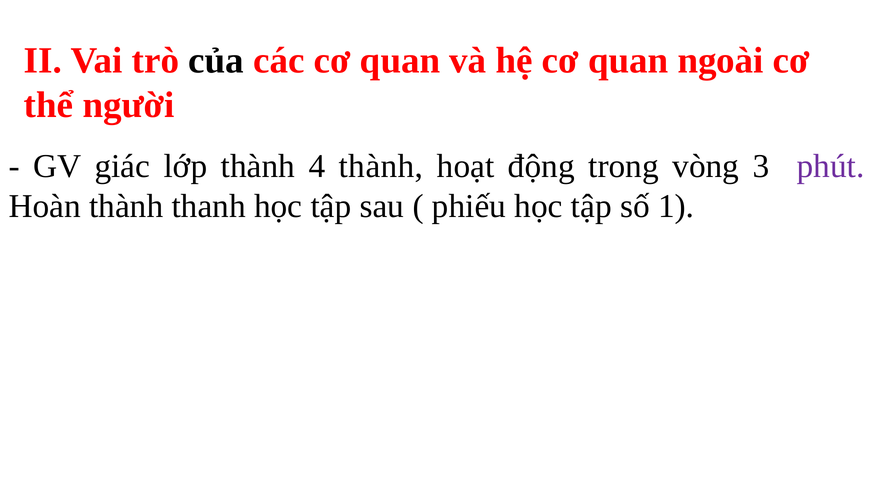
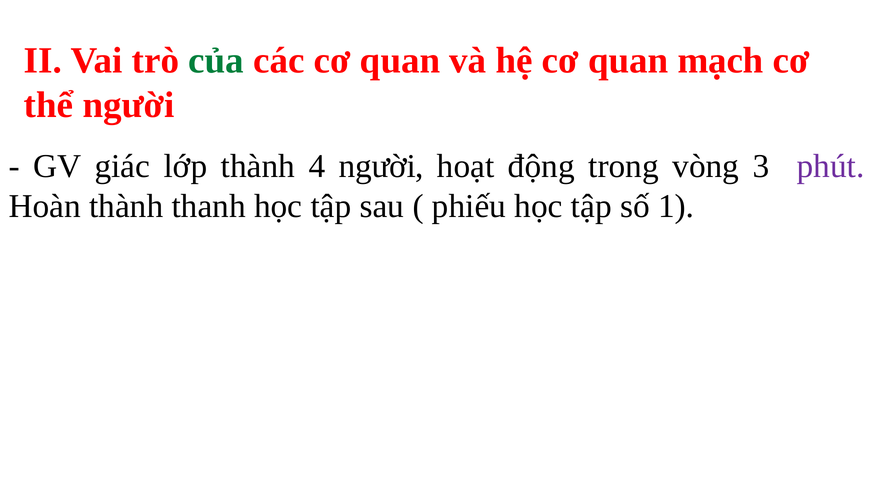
của colour: black -> green (216, 61)
ngoài: ngoài -> mạch (721, 61)
4 thành: thành -> người (381, 167)
